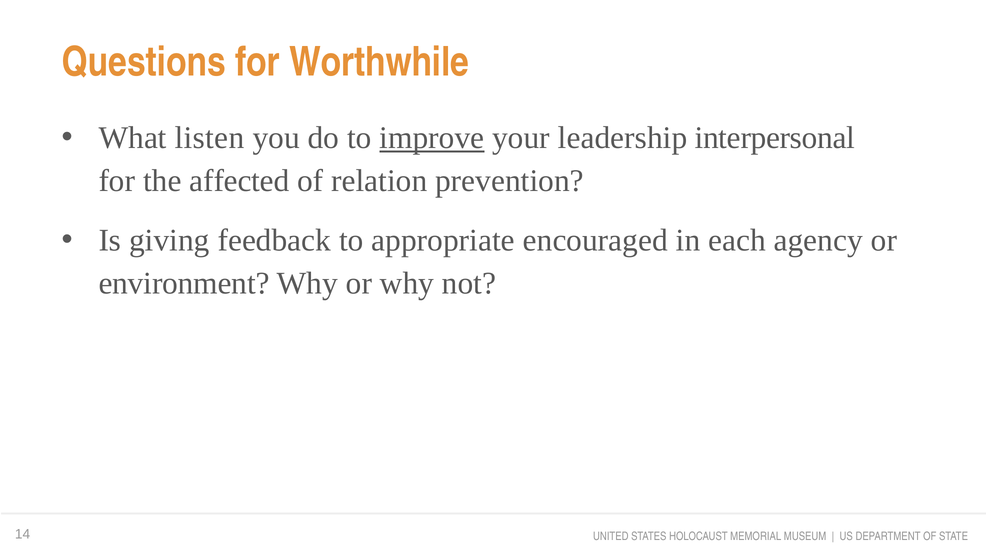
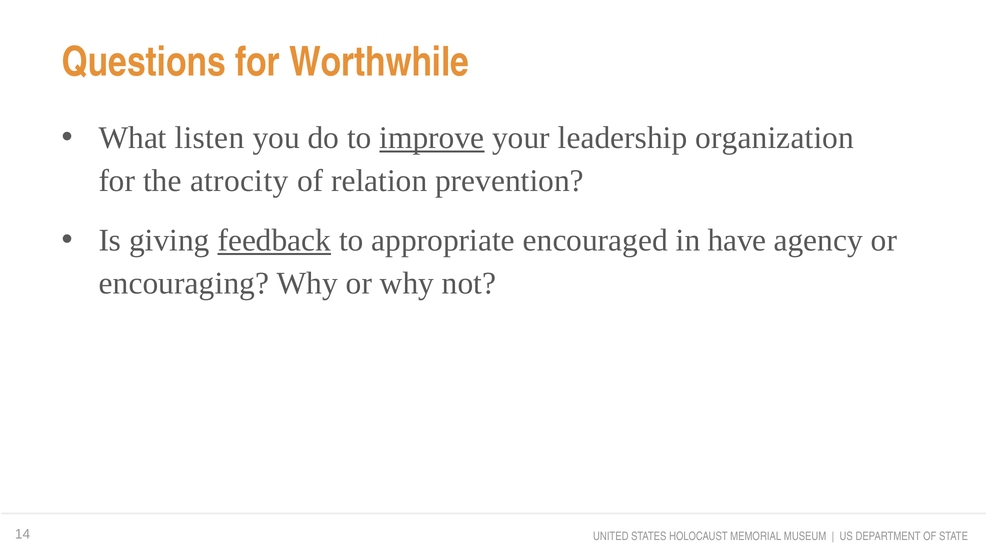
interpersonal: interpersonal -> organization (775, 138)
affected: affected -> atrocity (239, 181)
feedback underline: none -> present (274, 240)
each: each -> have (737, 240)
environment: environment -> encouraging (184, 283)
